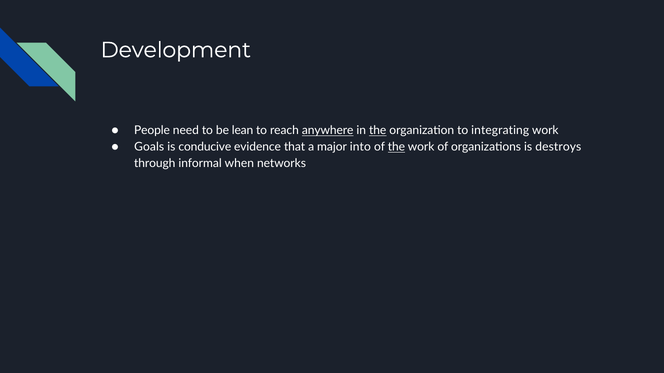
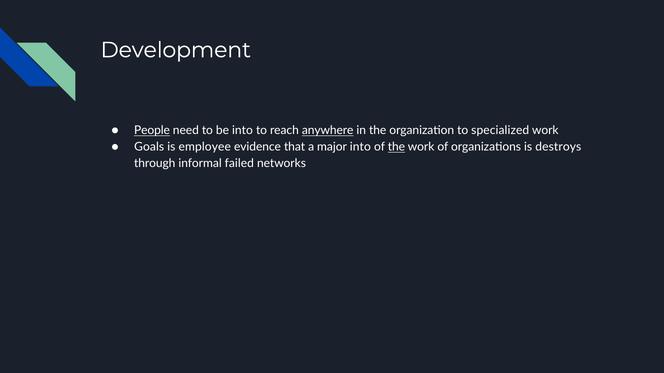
People underline: none -> present (152, 131)
be lean: lean -> into (242, 131)
the underline: present -> none (378, 131)
integrating: integrating -> specialized (500, 131)
conducive: conducive -> employee (205, 147)
when: when -> failed (239, 164)
